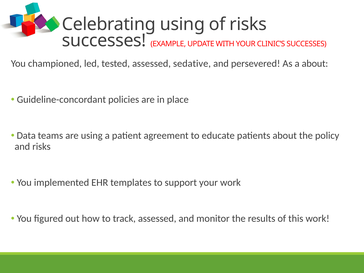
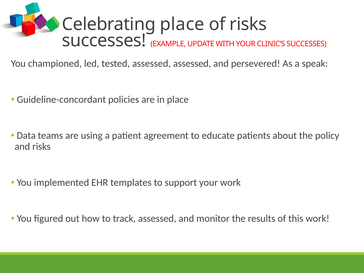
Celebrating using: using -> place (182, 24)
assessed sedative: sedative -> assessed (192, 64)
a about: about -> speak (315, 64)
